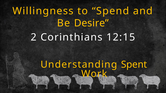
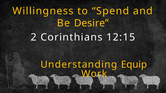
Spent: Spent -> Equip (134, 65)
